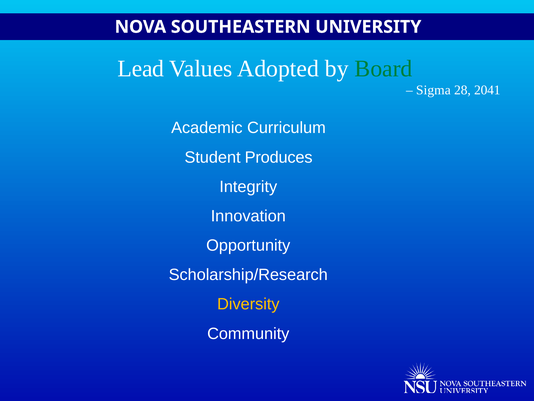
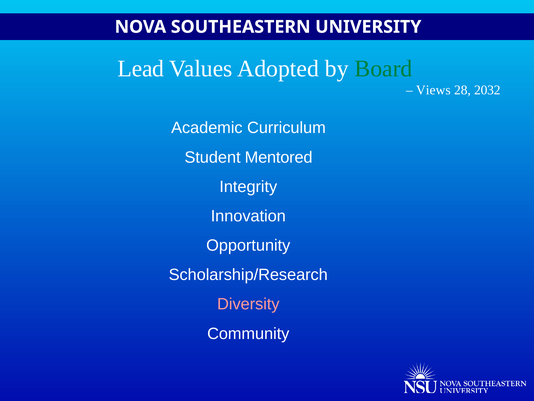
Sigma: Sigma -> Views (433, 90)
2041: 2041 -> 2032 (487, 90)
Produces: Produces -> Mentored (279, 157)
Diversity colour: yellow -> pink (248, 304)
